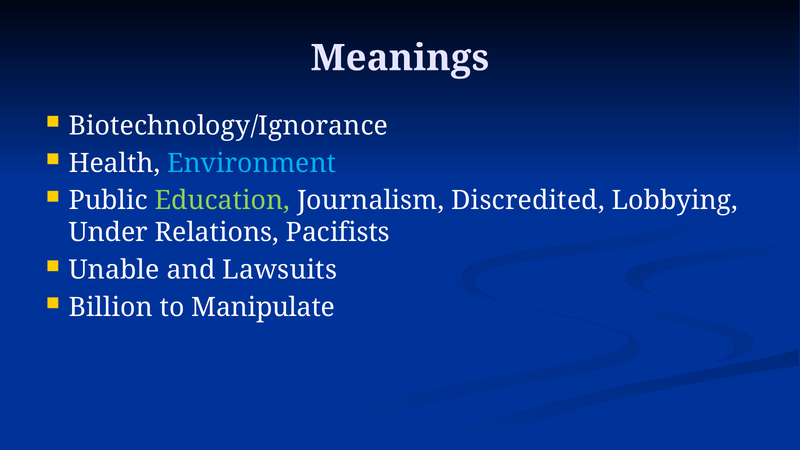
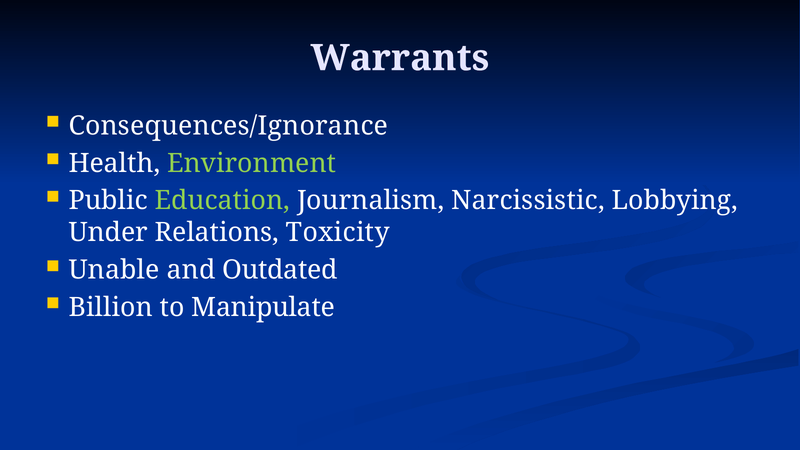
Meanings: Meanings -> Warrants (400, 58)
Biotechnology/Ignorance: Biotechnology/Ignorance -> Consequences/Ignorance (228, 126)
Environment colour: light blue -> light green (252, 163)
Discredited: Discredited -> Narcissistic (528, 201)
Pacifists: Pacifists -> Toxicity (338, 233)
Lawsuits: Lawsuits -> Outdated (280, 270)
